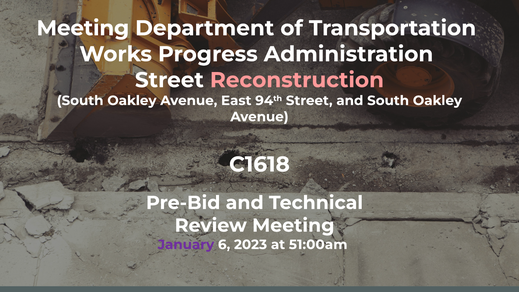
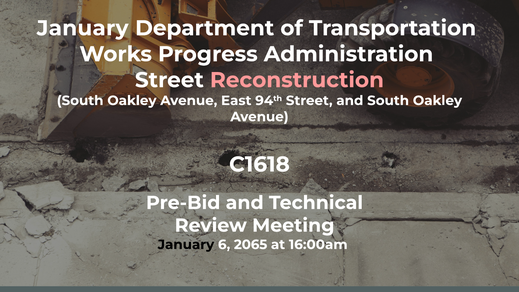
Meeting: Meeting -> January (83, 28)
January colour: purple -> black (186, 245)
2023: 2023 -> 2065 (251, 245)
51:00am: 51:00am -> 16:00am (318, 245)
